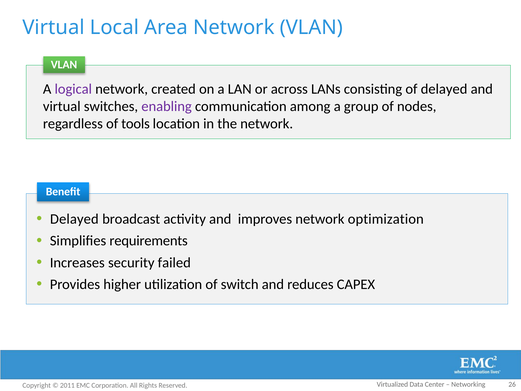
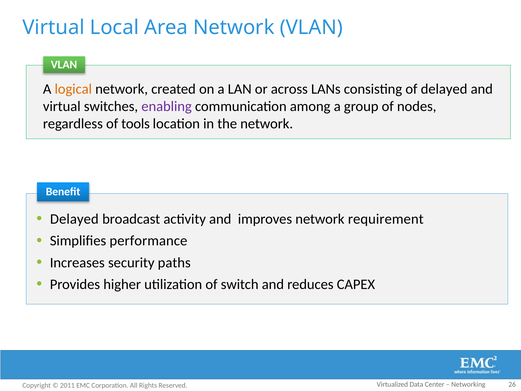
logical colour: purple -> orange (73, 89)
optimization: optimization -> requirement (386, 219)
requirements: requirements -> performance (148, 241)
failed: failed -> paths (174, 262)
